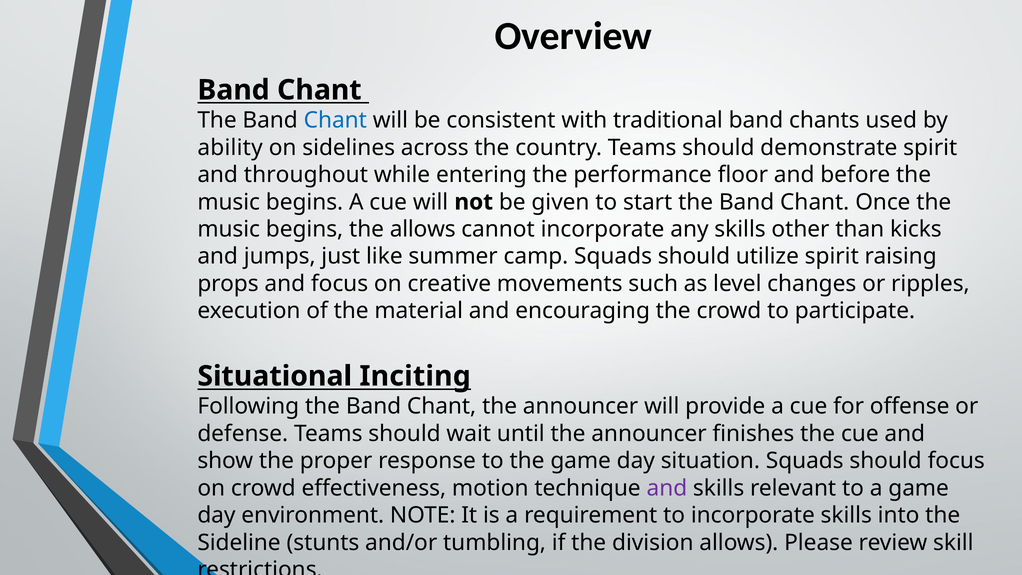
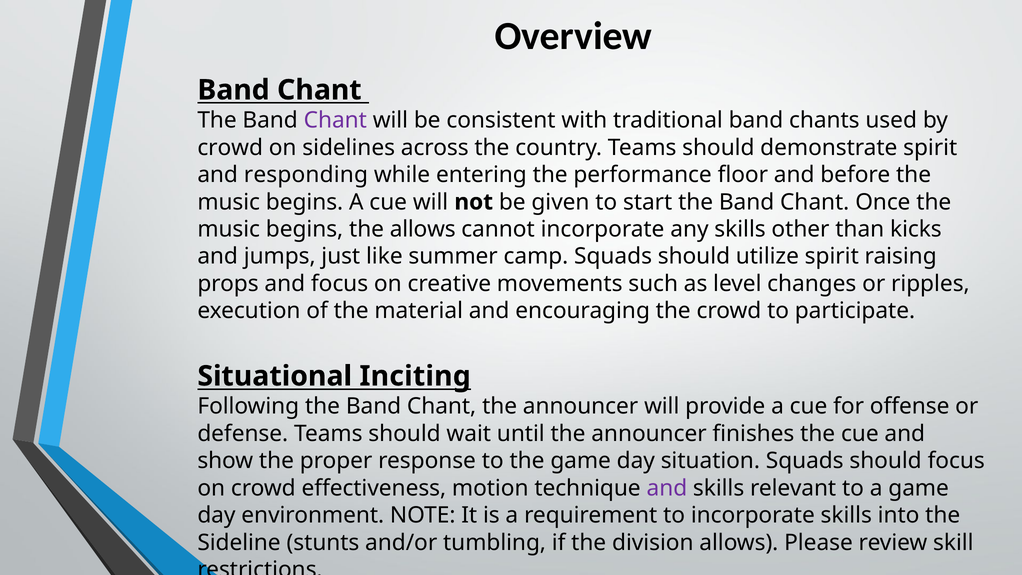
Chant colour: blue -> purple (335, 120)
ability: ability -> crowd (230, 148)
throughout: throughout -> responding (306, 175)
